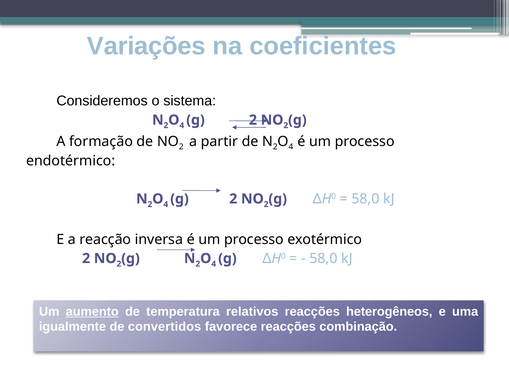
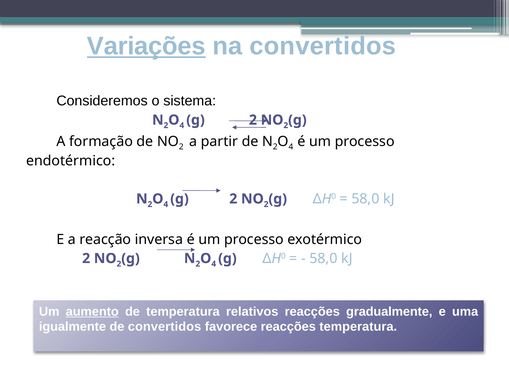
Variações underline: none -> present (146, 46)
na coeficientes: coeficientes -> convertidos (323, 46)
heterogêneos: heterogêneos -> gradualmente (389, 312)
reacções combinação: combinação -> temperatura (358, 327)
